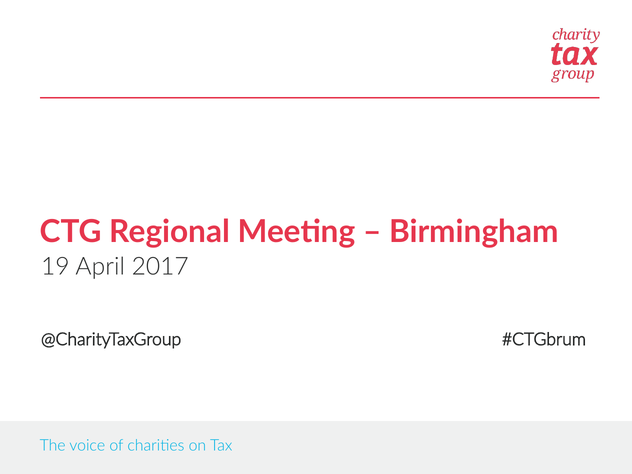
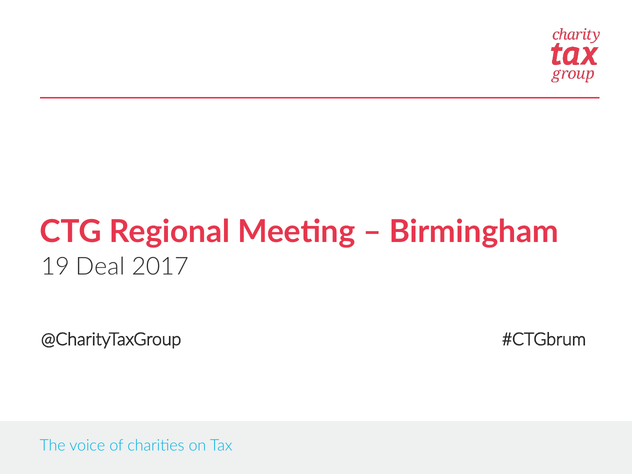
April: April -> Deal (100, 267)
